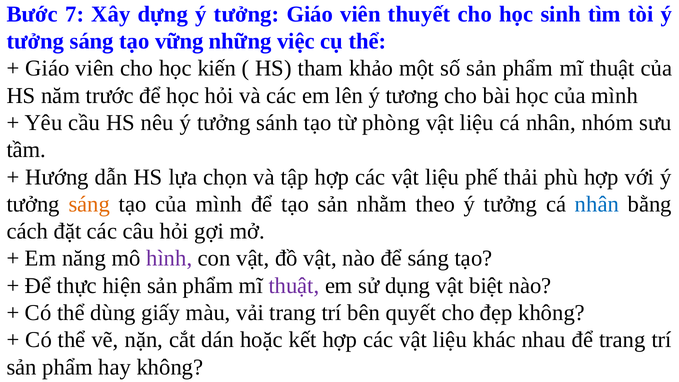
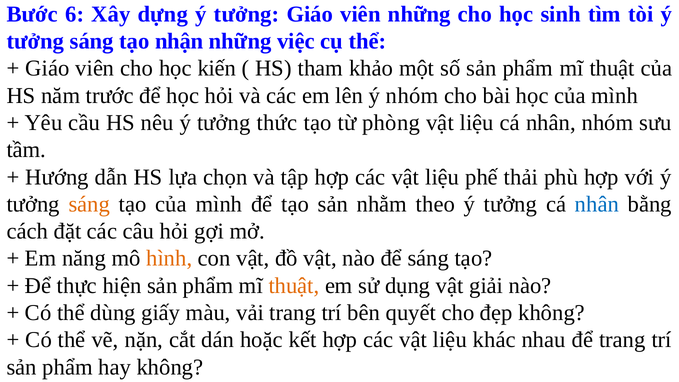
7: 7 -> 6 (75, 14)
viên thuyết: thuyết -> những (419, 14)
vững: vững -> nhận (179, 41)
ý tương: tương -> nhóm (412, 96)
sánh: sánh -> thức (277, 123)
hình colour: purple -> orange (169, 258)
thuật colour: purple -> orange (294, 286)
biệt: biệt -> giải (486, 286)
